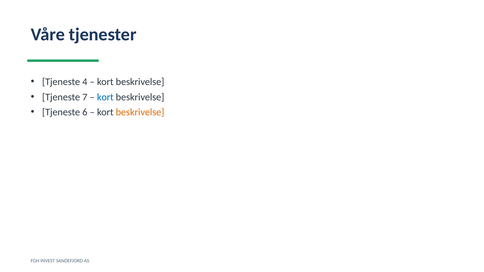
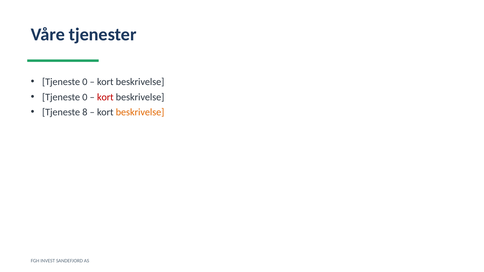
4: 4 -> 0 (85, 82)
7: 7 -> 0 (85, 97)
kort colour: blue -> red (105, 97)
6: 6 -> 8 (85, 112)
